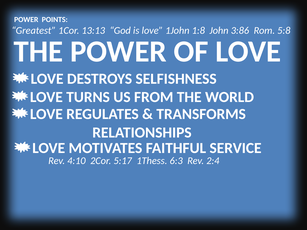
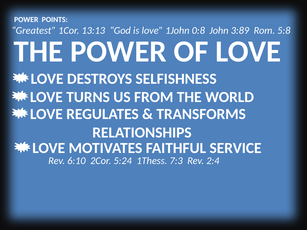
1:8: 1:8 -> 0:8 (198, 31)
3:86: 3:86 -> 3:89 (240, 31)
4:10: 4:10 -> 6:10 (76, 161)
5:17: 5:17 -> 5:24 (123, 161)
6:3: 6:3 -> 7:3 (176, 161)
